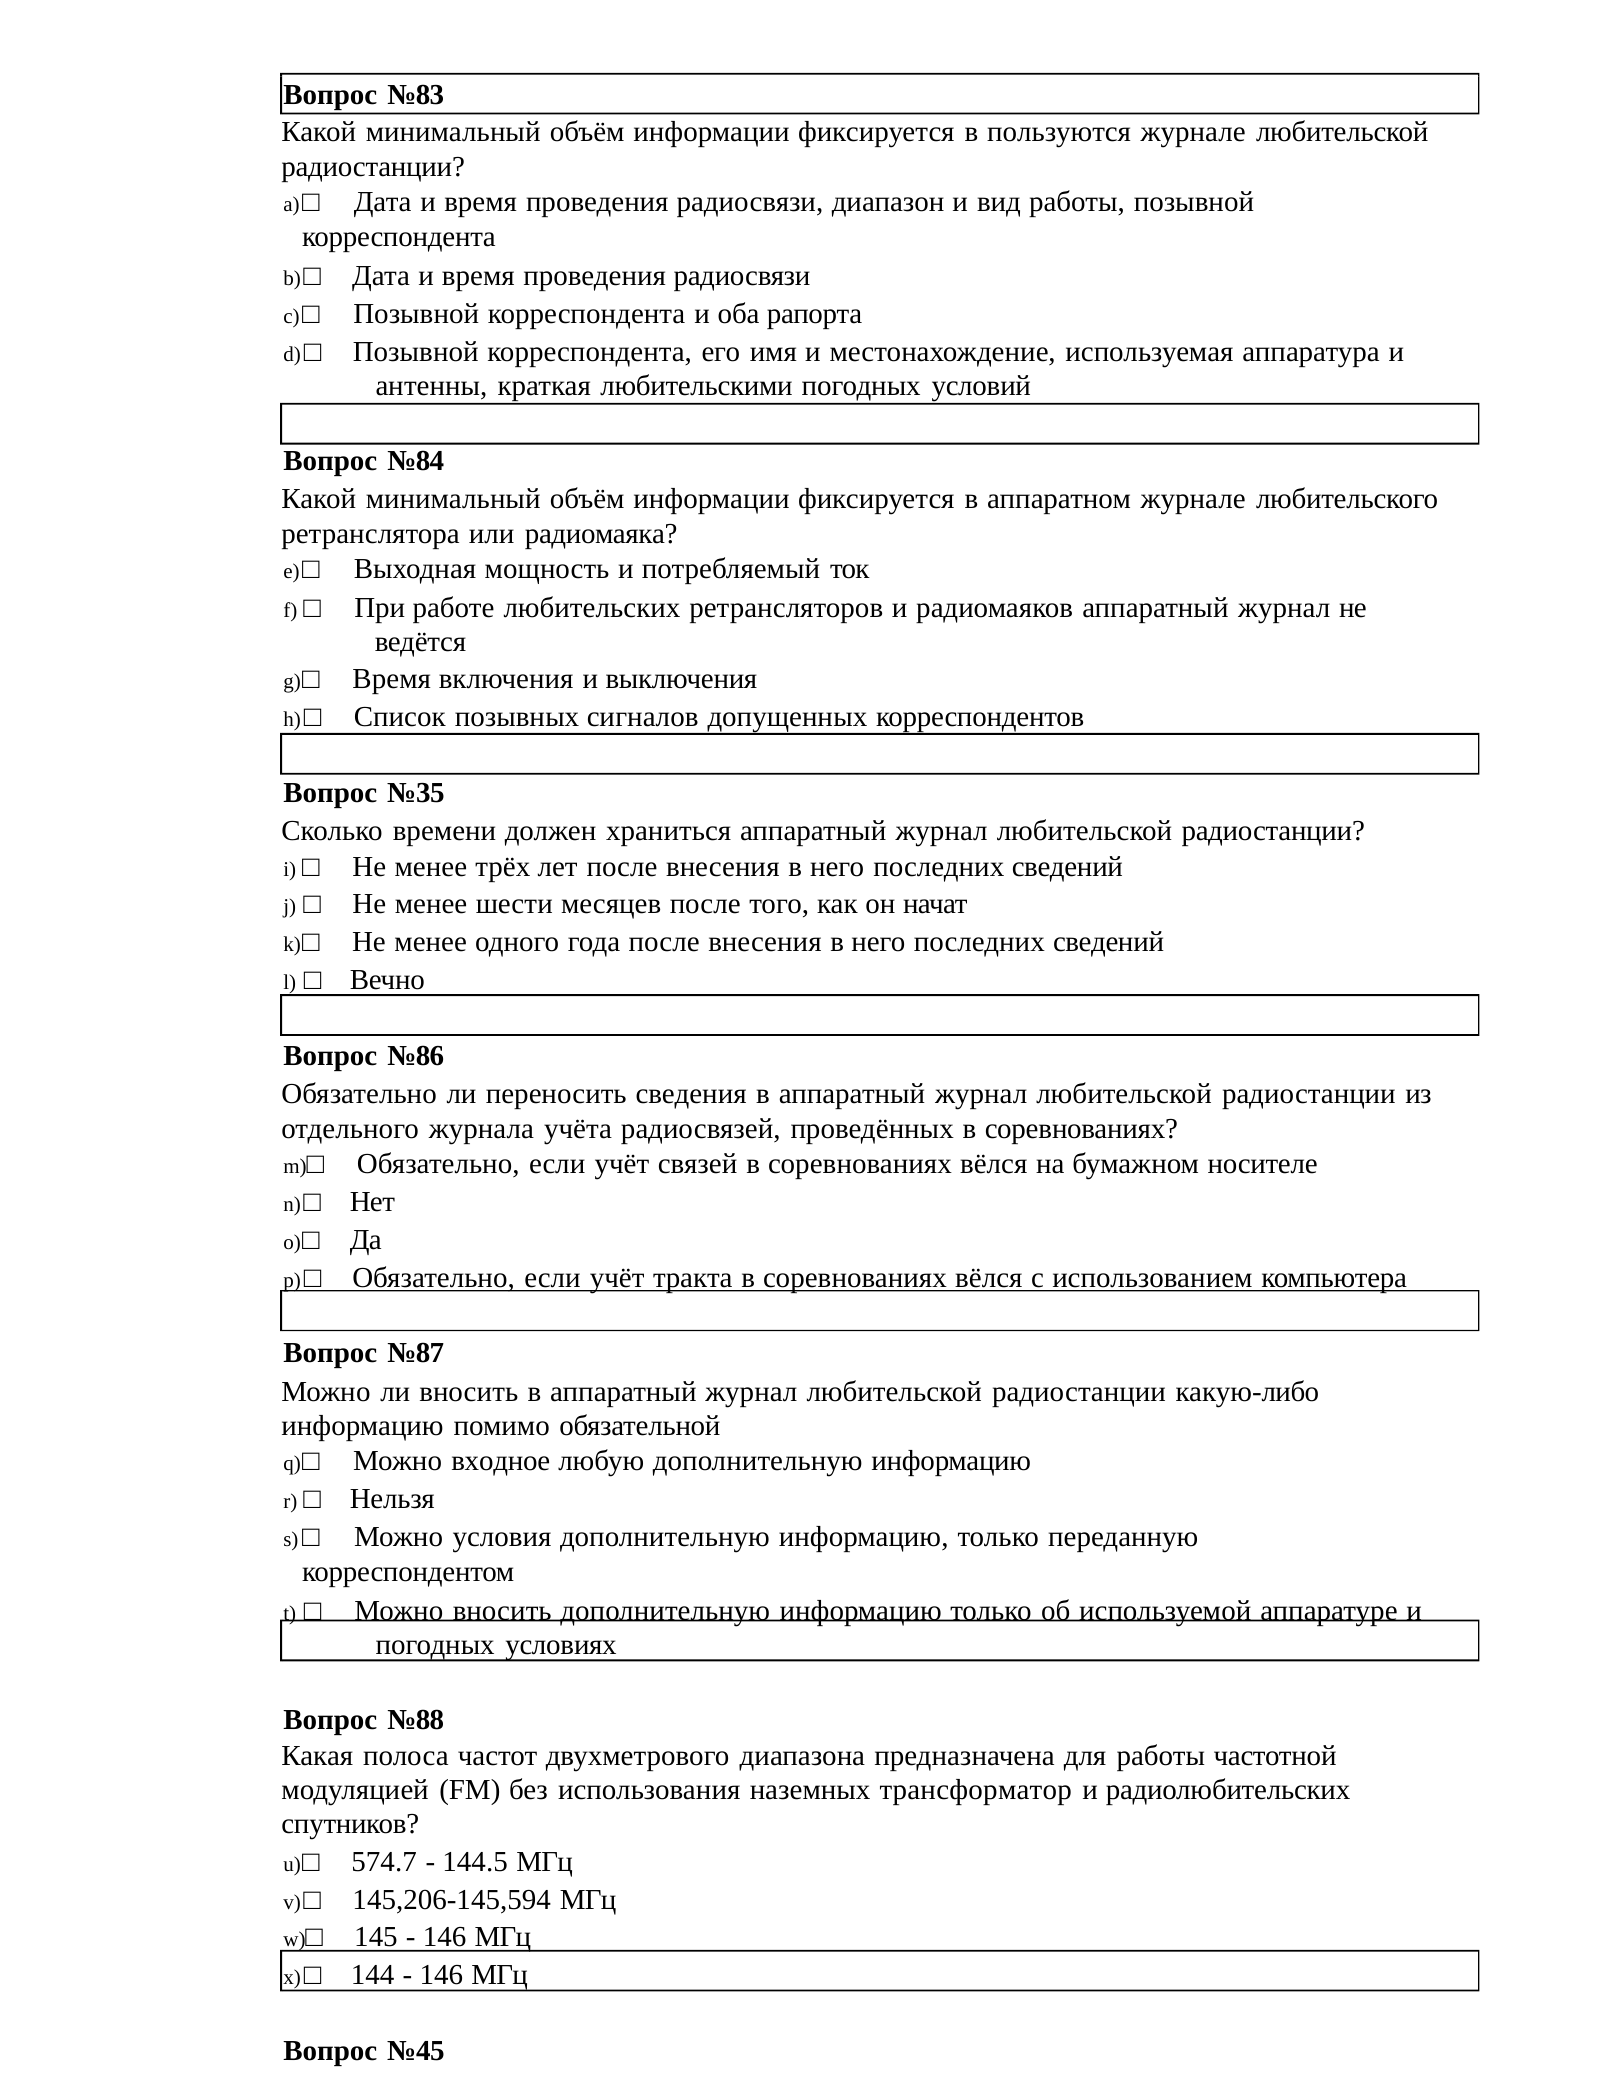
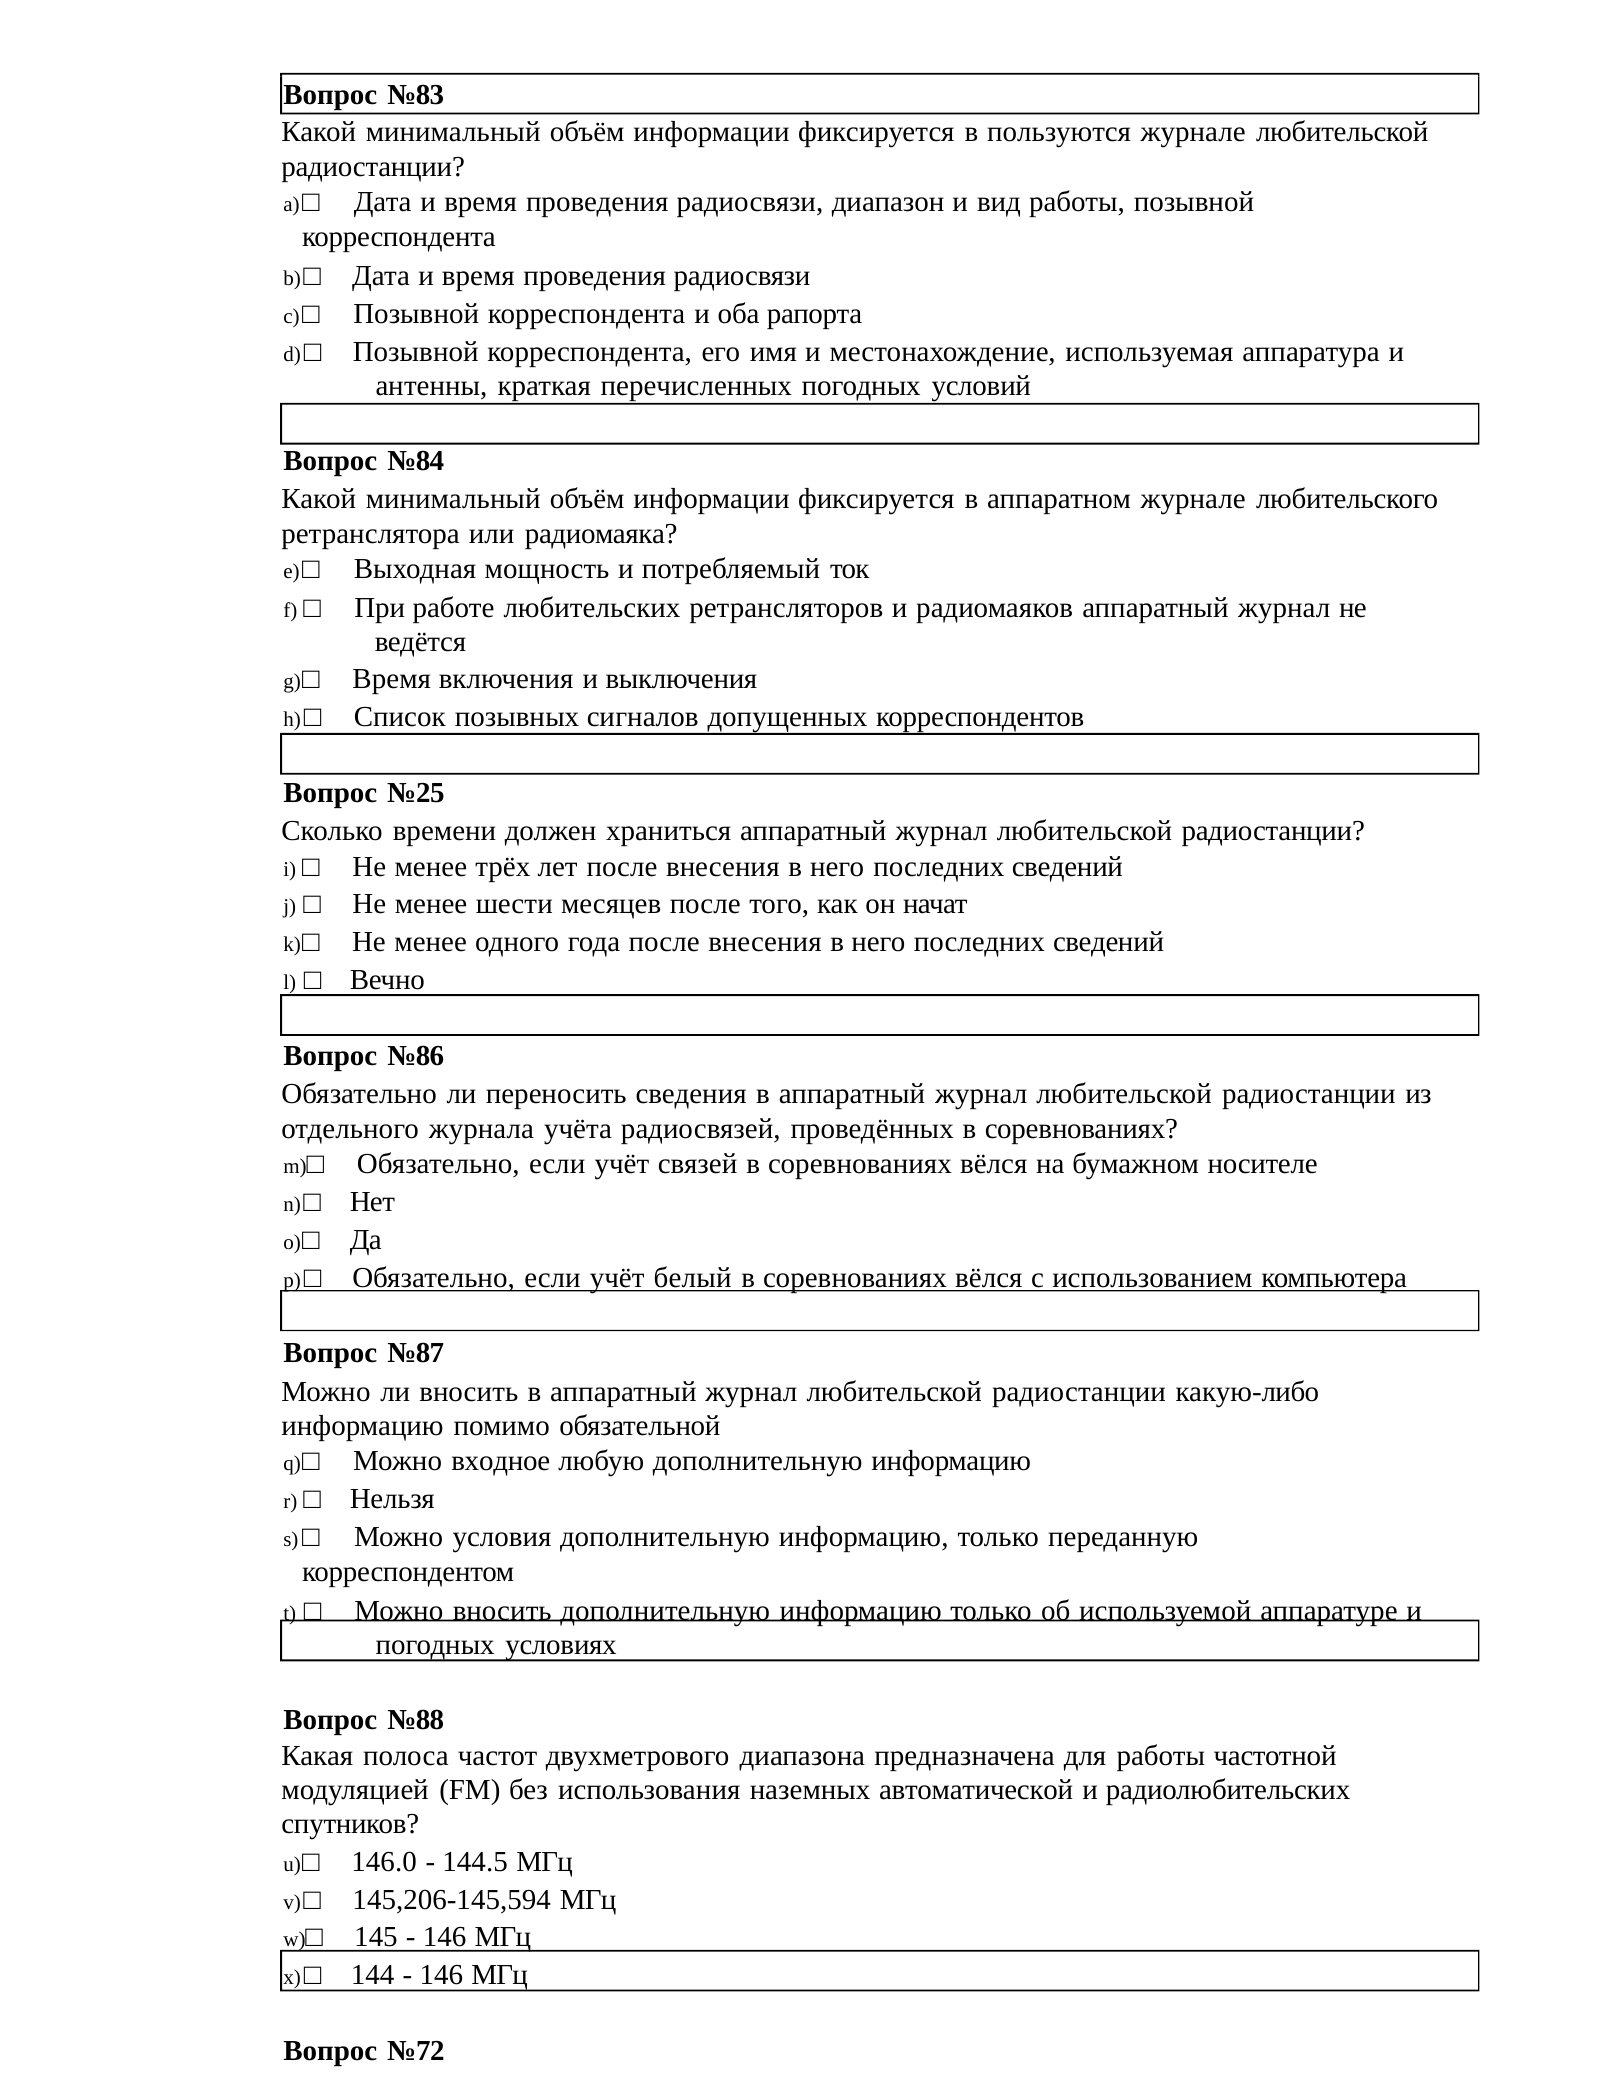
любительскими: любительскими -> перечисленных (696, 386)
№35: №35 -> №25 (416, 793)
тракта: тракта -> белый (693, 1278)
трансформатор: трансформатор -> автоматической (976, 1790)
574.7: 574.7 -> 146.0 (384, 1862)
№45: №45 -> №72 (416, 2052)
